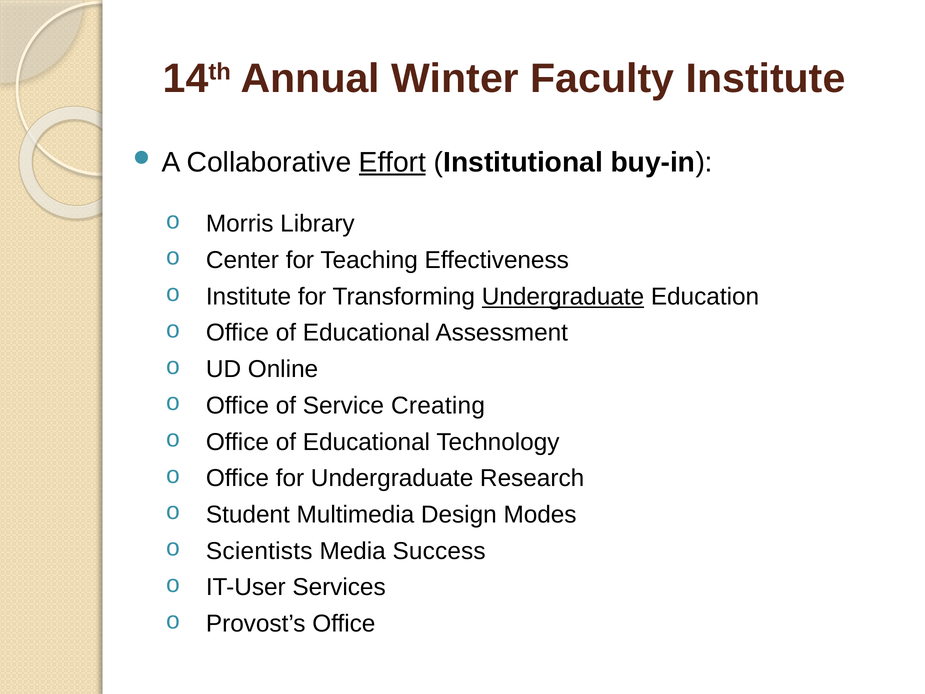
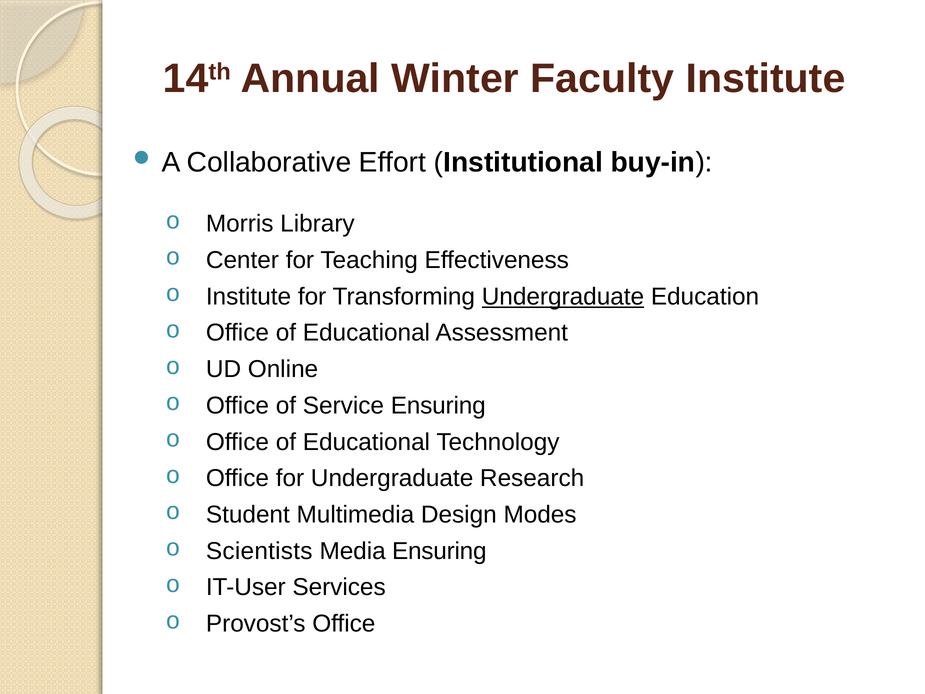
Effort underline: present -> none (392, 162)
Service Creating: Creating -> Ensuring (438, 406)
Media Success: Success -> Ensuring (439, 551)
